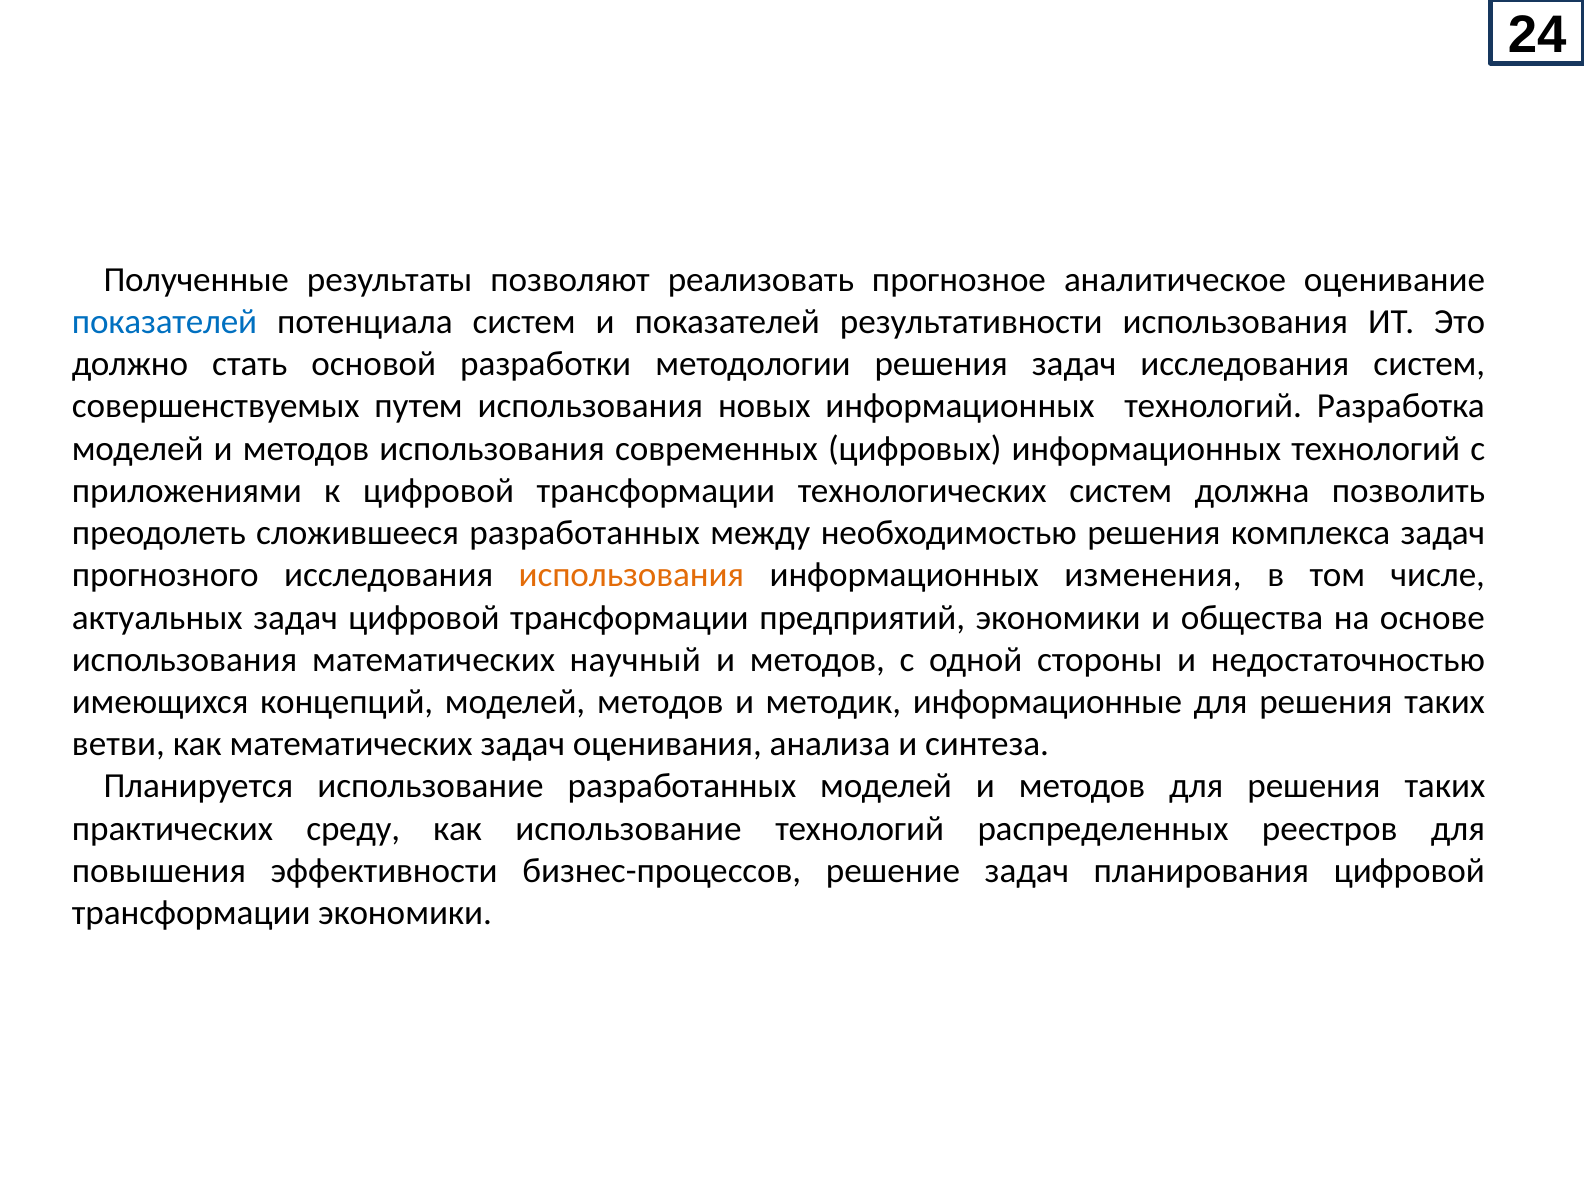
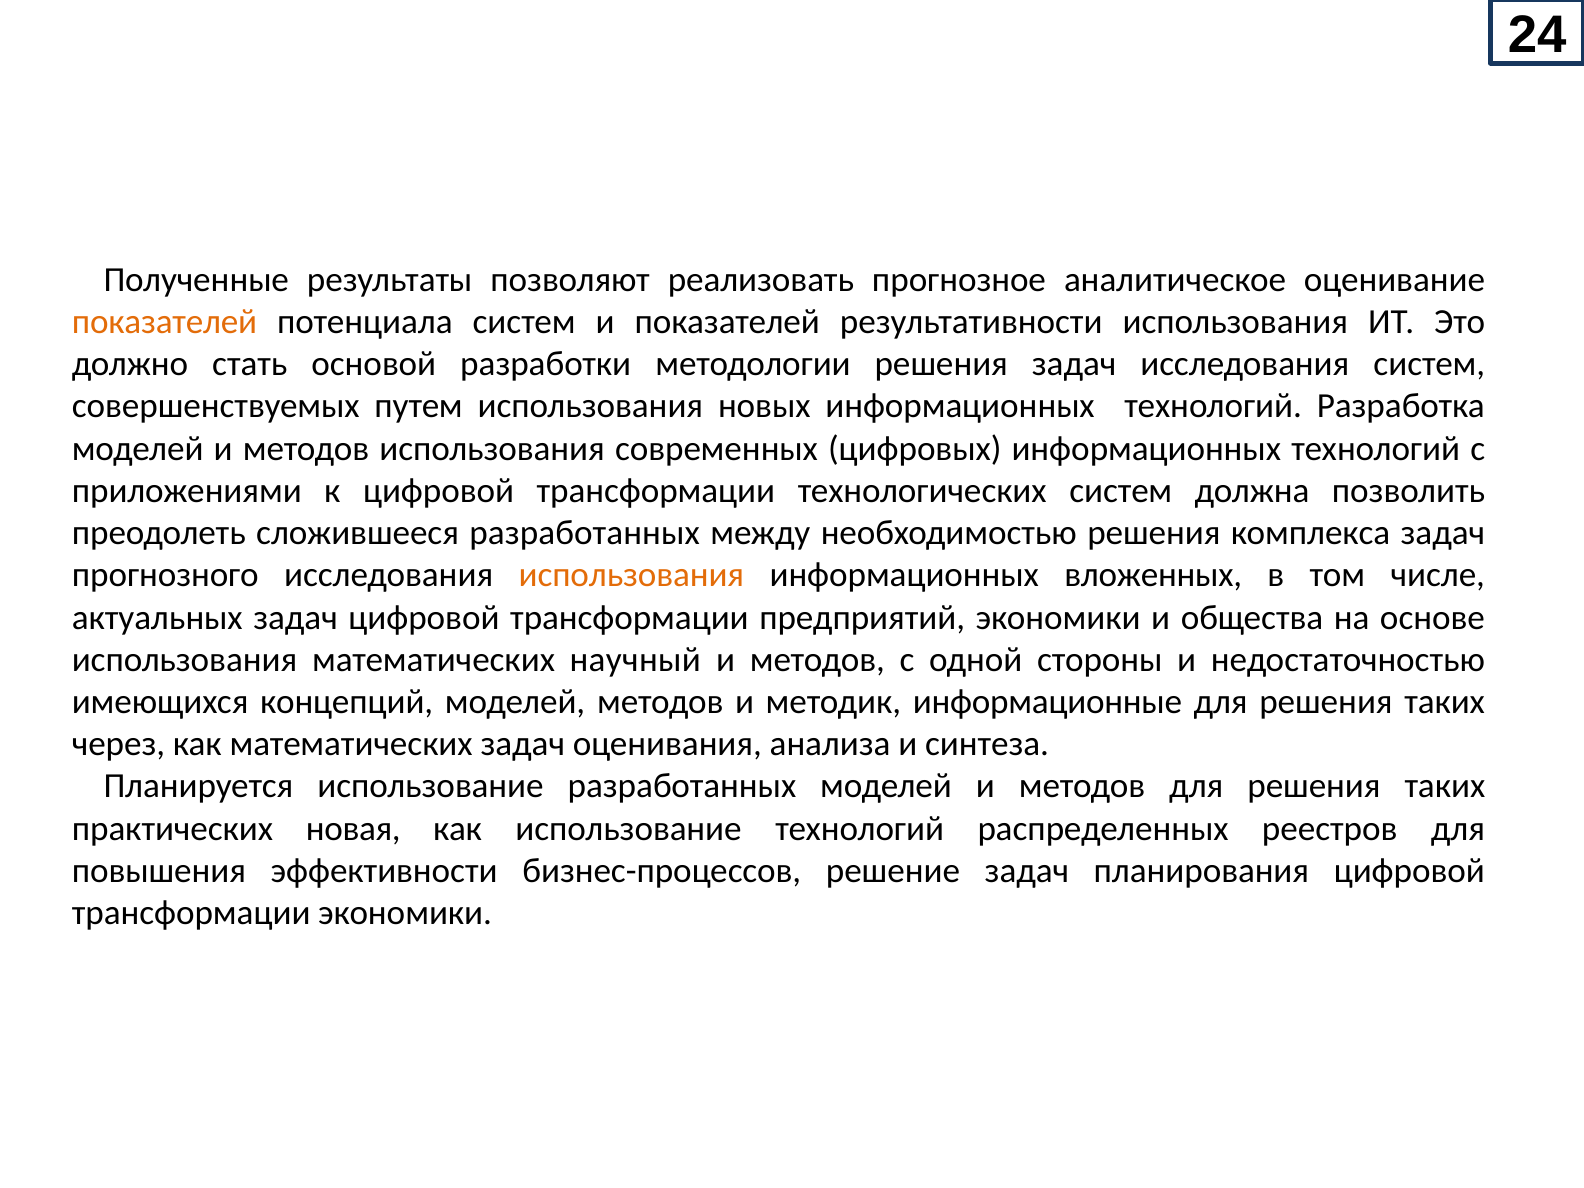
показателей colour: blue -> orange (165, 322)
изменения: изменения -> вложенных (1153, 575)
ветви: ветви -> через (118, 744)
среду: среду -> новая (353, 829)
